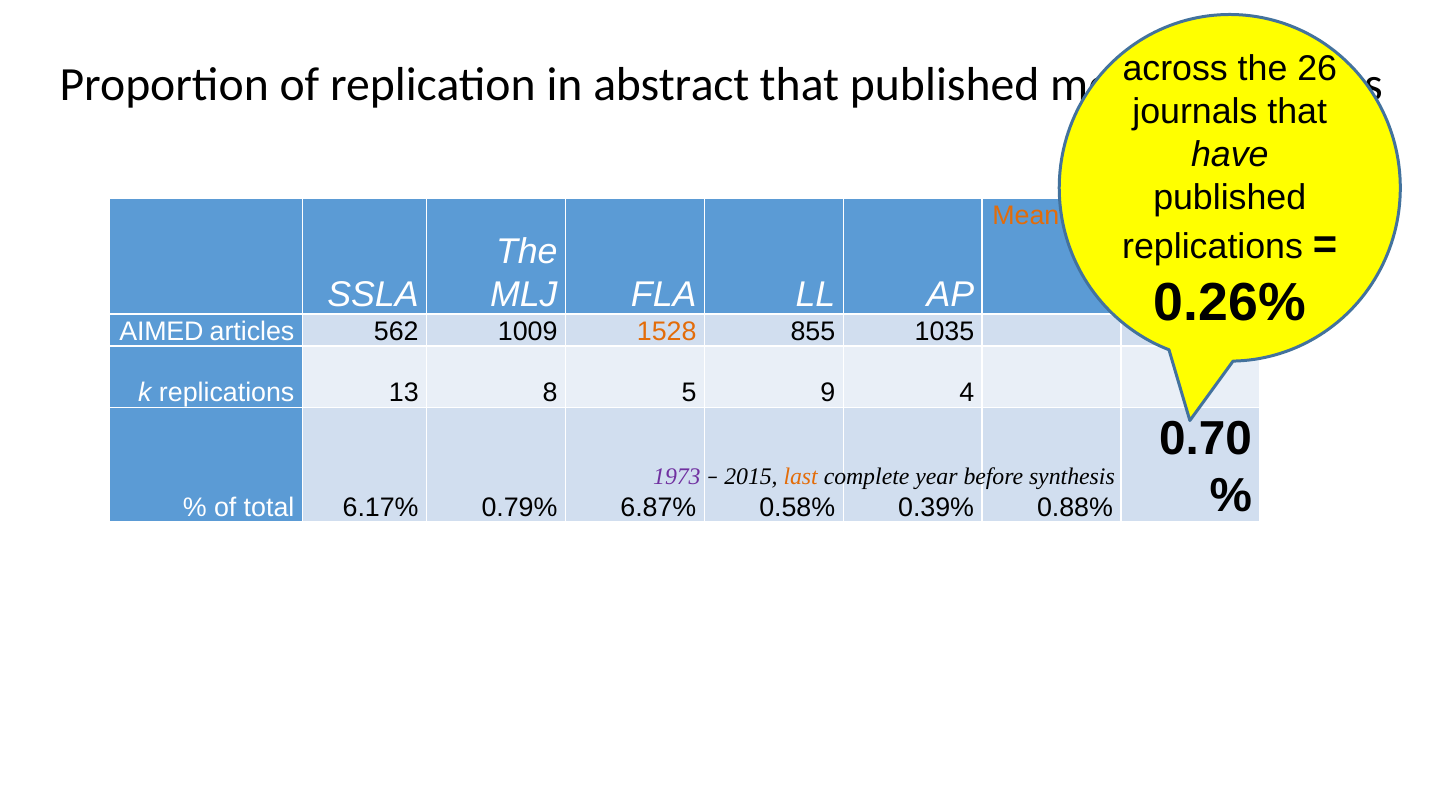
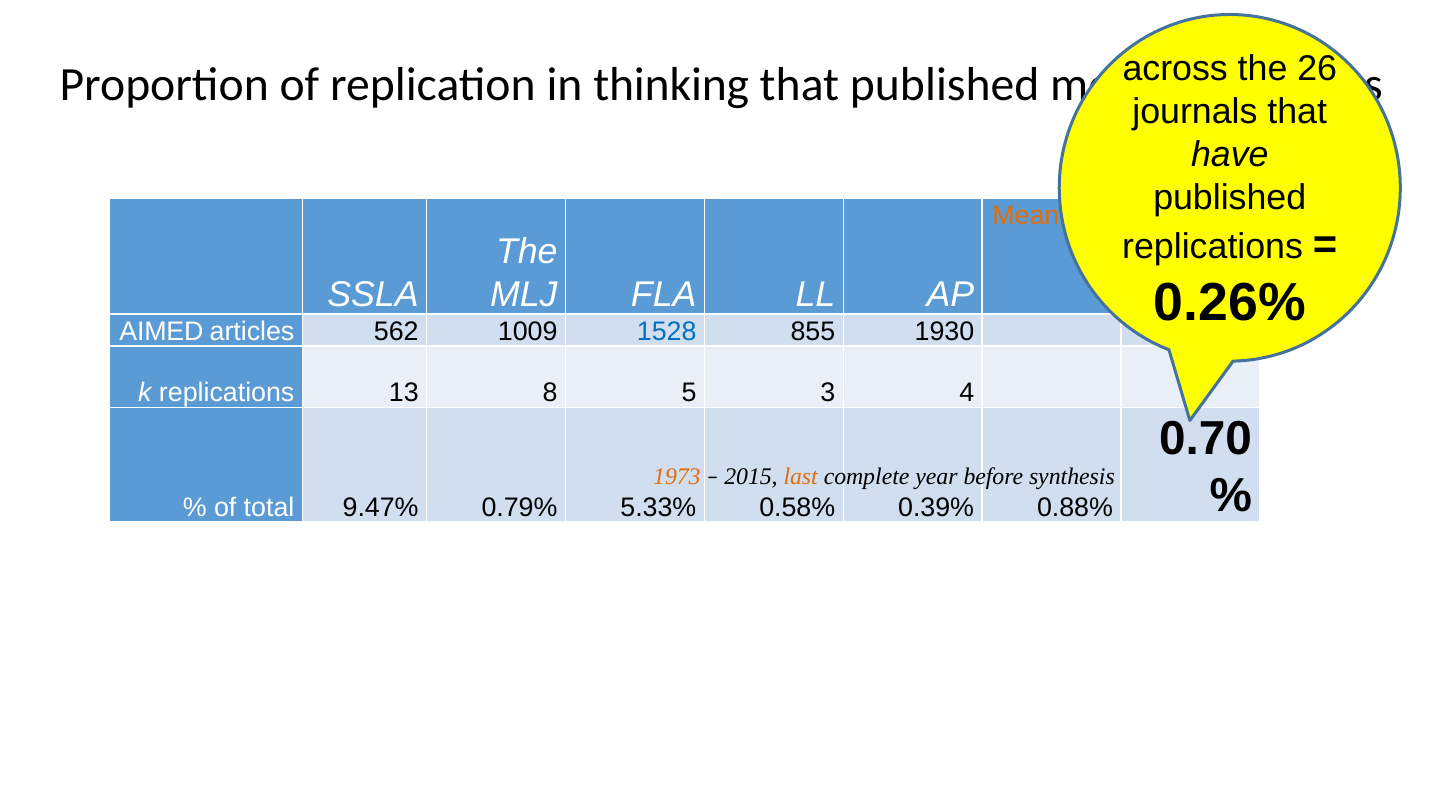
abstract: abstract -> thinking (671, 85)
1528 colour: orange -> blue (667, 332)
1035: 1035 -> 1930 (944, 332)
9: 9 -> 3 (828, 393)
1973 colour: purple -> orange (677, 477)
6.17%: 6.17% -> 9.47% (381, 507)
6.87%: 6.87% -> 5.33% (658, 507)
